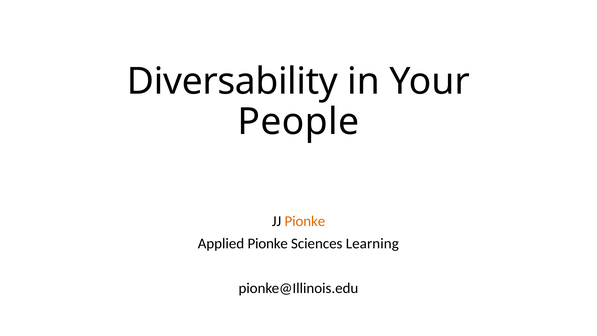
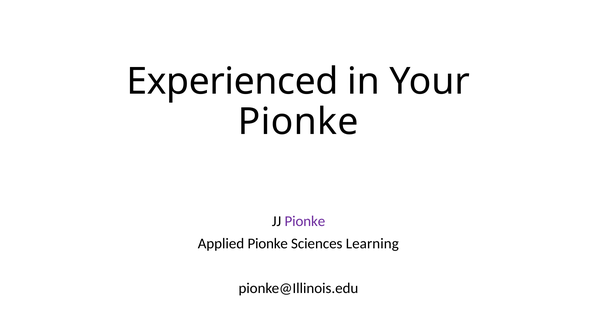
Diversability: Diversability -> Experienced (232, 82)
People: People -> Pionke (298, 122)
Pionke colour: orange -> purple (305, 221)
